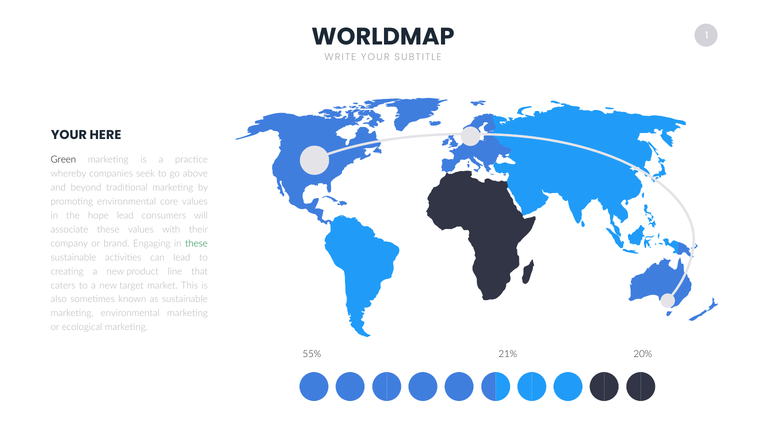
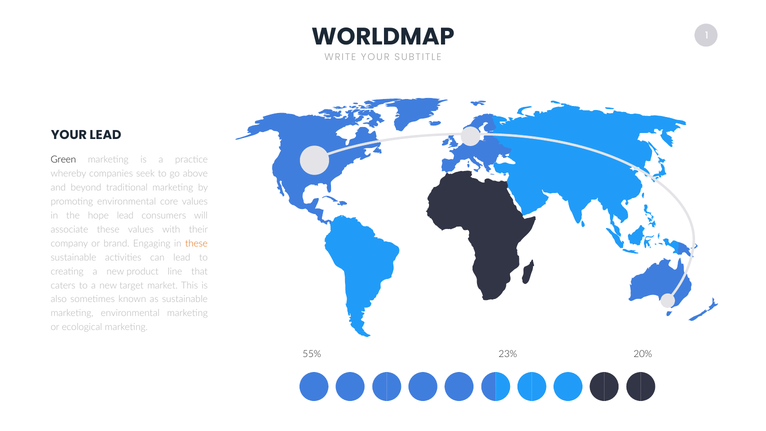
YOUR HERE: HERE -> LEAD (105, 135)
these colour: green -> orange (196, 243)
21%: 21% -> 23% (508, 354)
